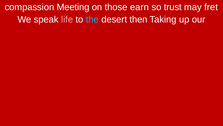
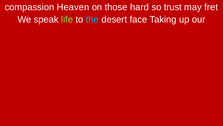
Meeting: Meeting -> Heaven (73, 7)
earn: earn -> hard (139, 7)
life colour: pink -> light green (67, 19)
then: then -> face (138, 19)
